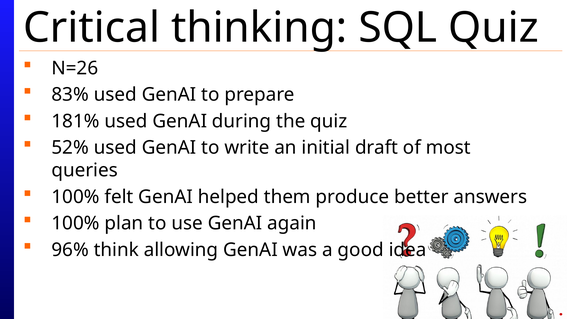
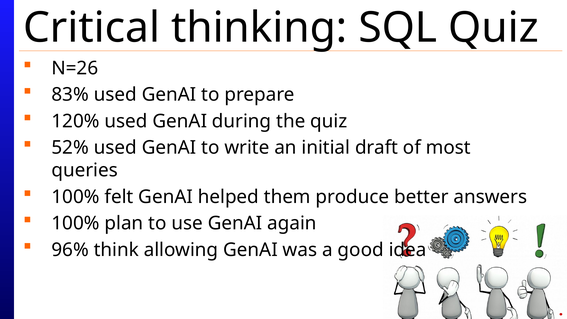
181%: 181% -> 120% (76, 121)
